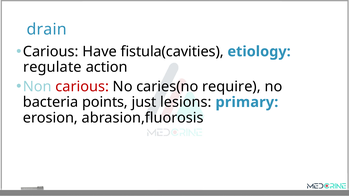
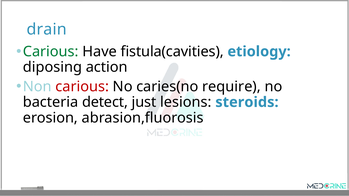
Carious colour: black -> green (51, 52)
regulate: regulate -> diposing (52, 67)
points: points -> detect (105, 102)
primary: primary -> steroids (247, 102)
